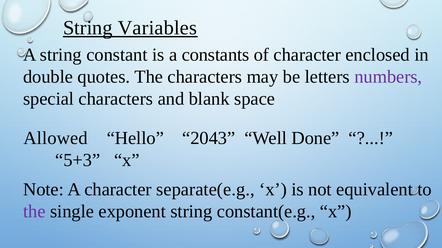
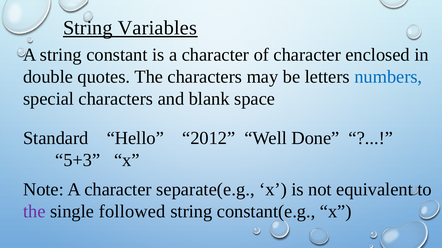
is a constants: constants -> character (215, 55)
numbers colour: purple -> blue (388, 77)
Allowed: Allowed -> Standard (56, 139)
2043: 2043 -> 2012 (209, 139)
exponent: exponent -> followed (132, 212)
